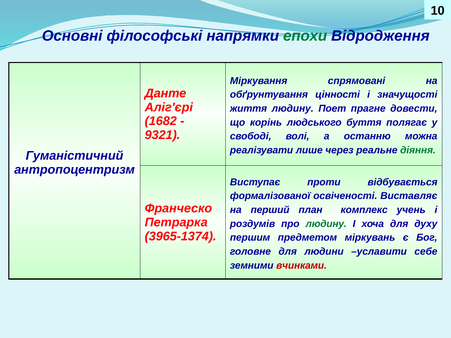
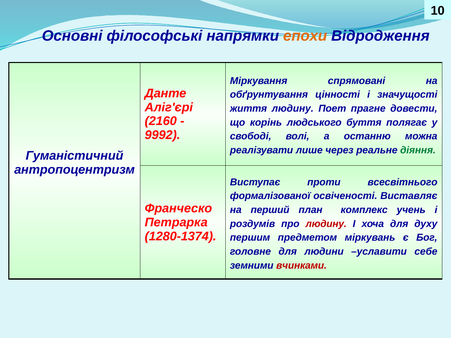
епохи colour: green -> orange (305, 36)
1682: 1682 -> 2160 (161, 121)
9321: 9321 -> 9992 (162, 135)
відбувається: відбувається -> всесвітнього (403, 182)
людину colour: green -> red (326, 224)
3965-1374: 3965-1374 -> 1280-1374 (181, 237)
